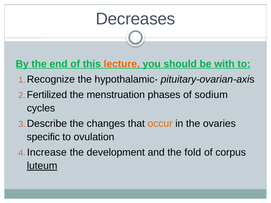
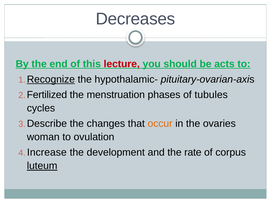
lecture colour: orange -> red (122, 64)
with: with -> acts (224, 64)
Recognize underline: none -> present (51, 79)
sodium: sodium -> tubules (211, 95)
specific: specific -> woman (43, 137)
fold: fold -> rate (193, 153)
